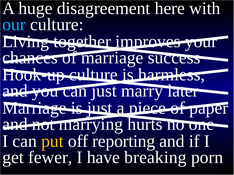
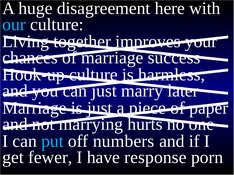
put colour: yellow -> light blue (52, 142)
reporting: reporting -> numbers (124, 142)
breaking: breaking -> response (155, 158)
